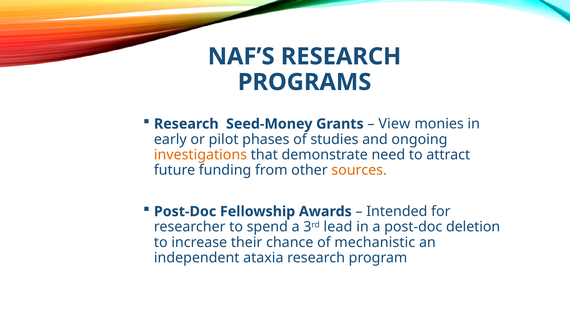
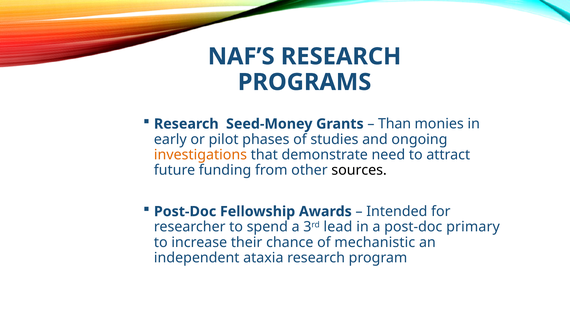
View: View -> Than (395, 124)
sources colour: orange -> black (359, 170)
deletion: deletion -> primary (473, 227)
